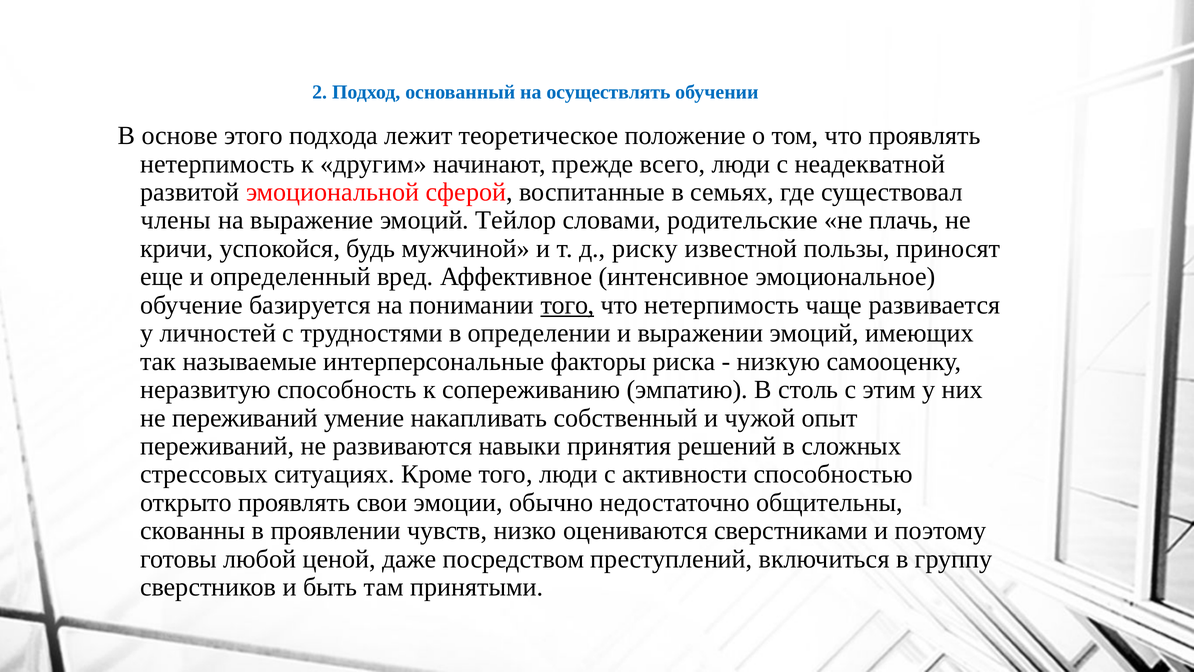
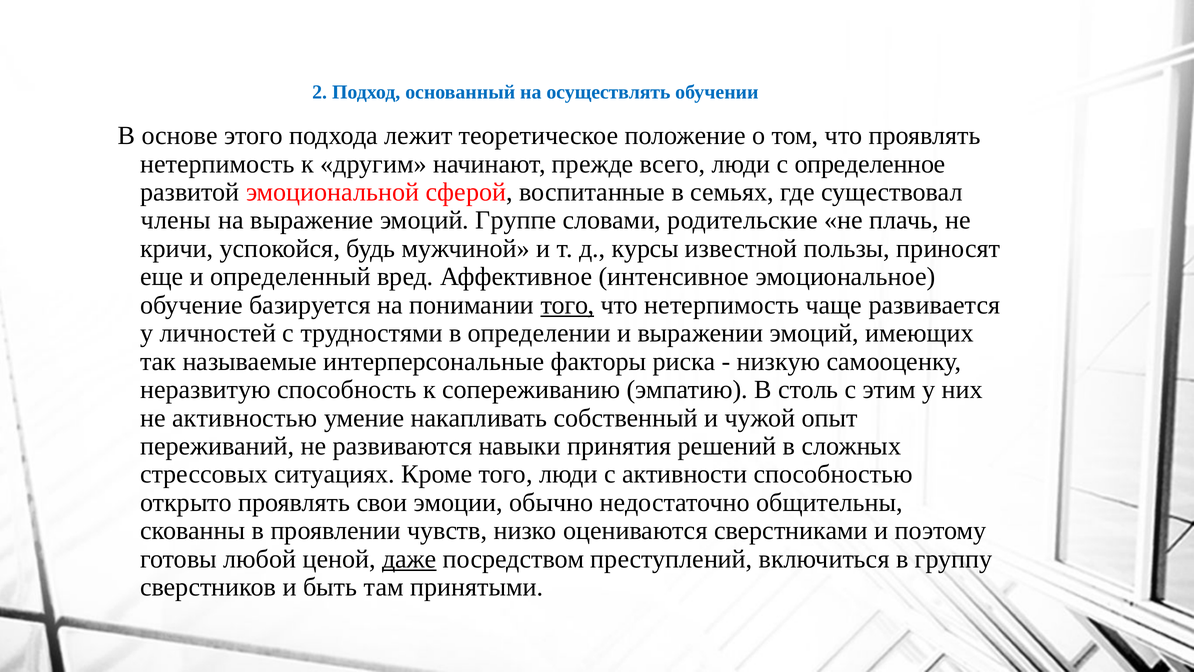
неадекватной: неадекватной -> определенное (870, 164)
Тейлор: Тейлор -> Группе (516, 220)
риску: риску -> курсы (645, 248)
не переживаний: переживаний -> активностью (245, 418)
даже underline: none -> present (409, 559)
